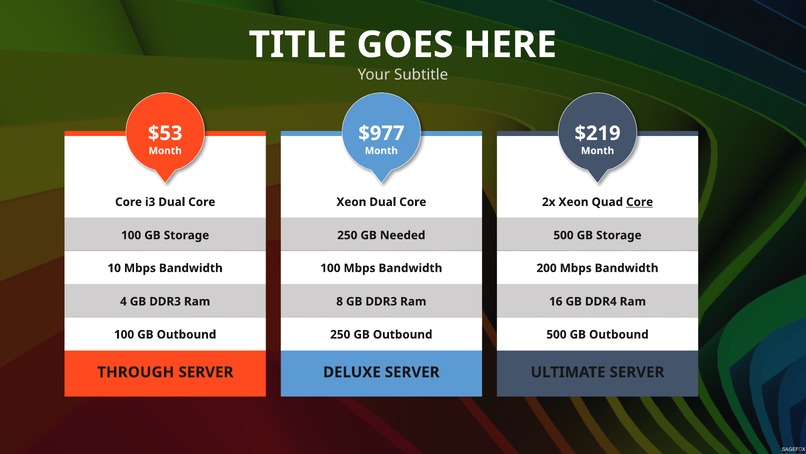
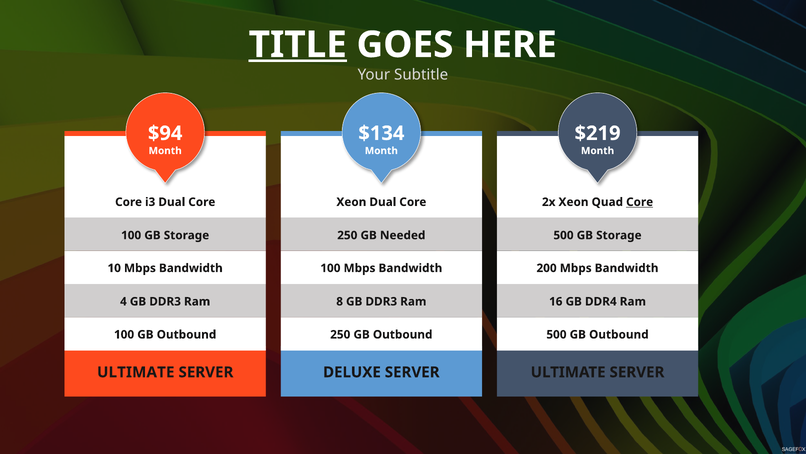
TITLE underline: none -> present (298, 45)
$53: $53 -> $94 (165, 133)
$977: $977 -> $134 (381, 133)
THROUGH: THROUGH -> ULTIMATE (136, 372)
